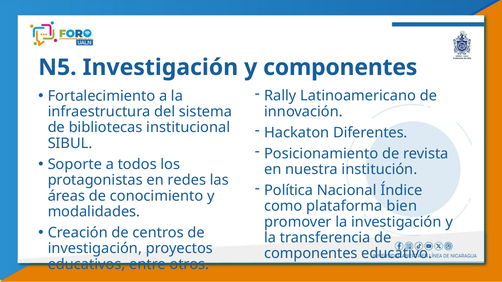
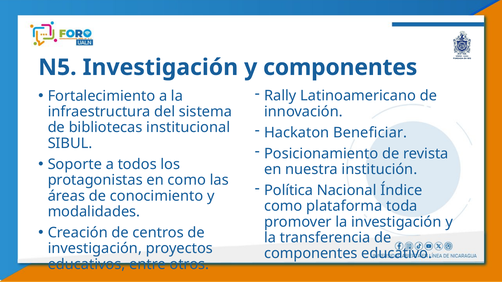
Diferentes: Diferentes -> Beneficiar (370, 133)
en redes: redes -> como (187, 180)
bien: bien -> toda (402, 206)
